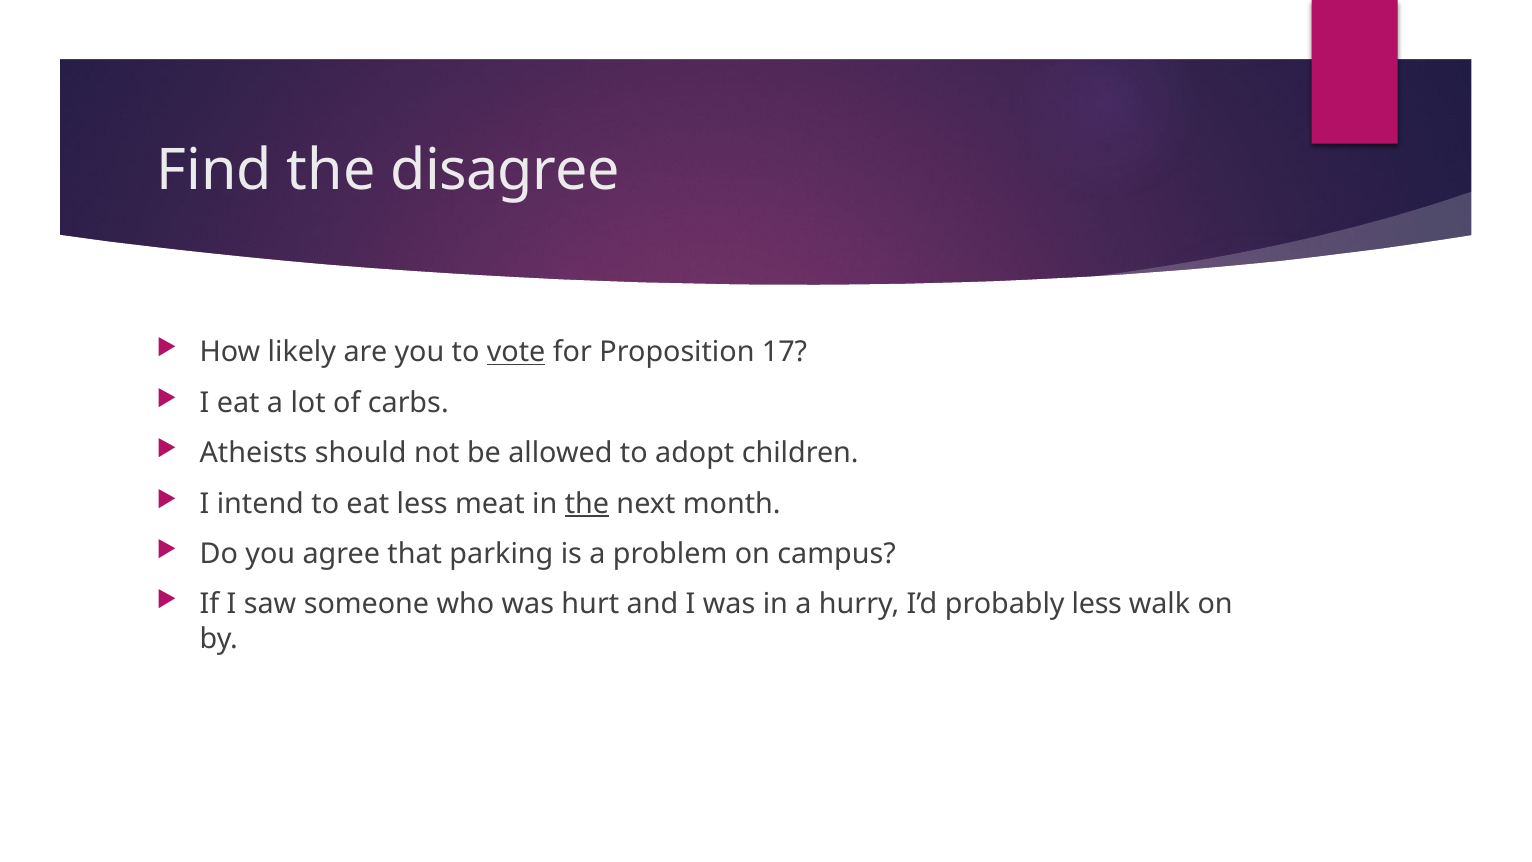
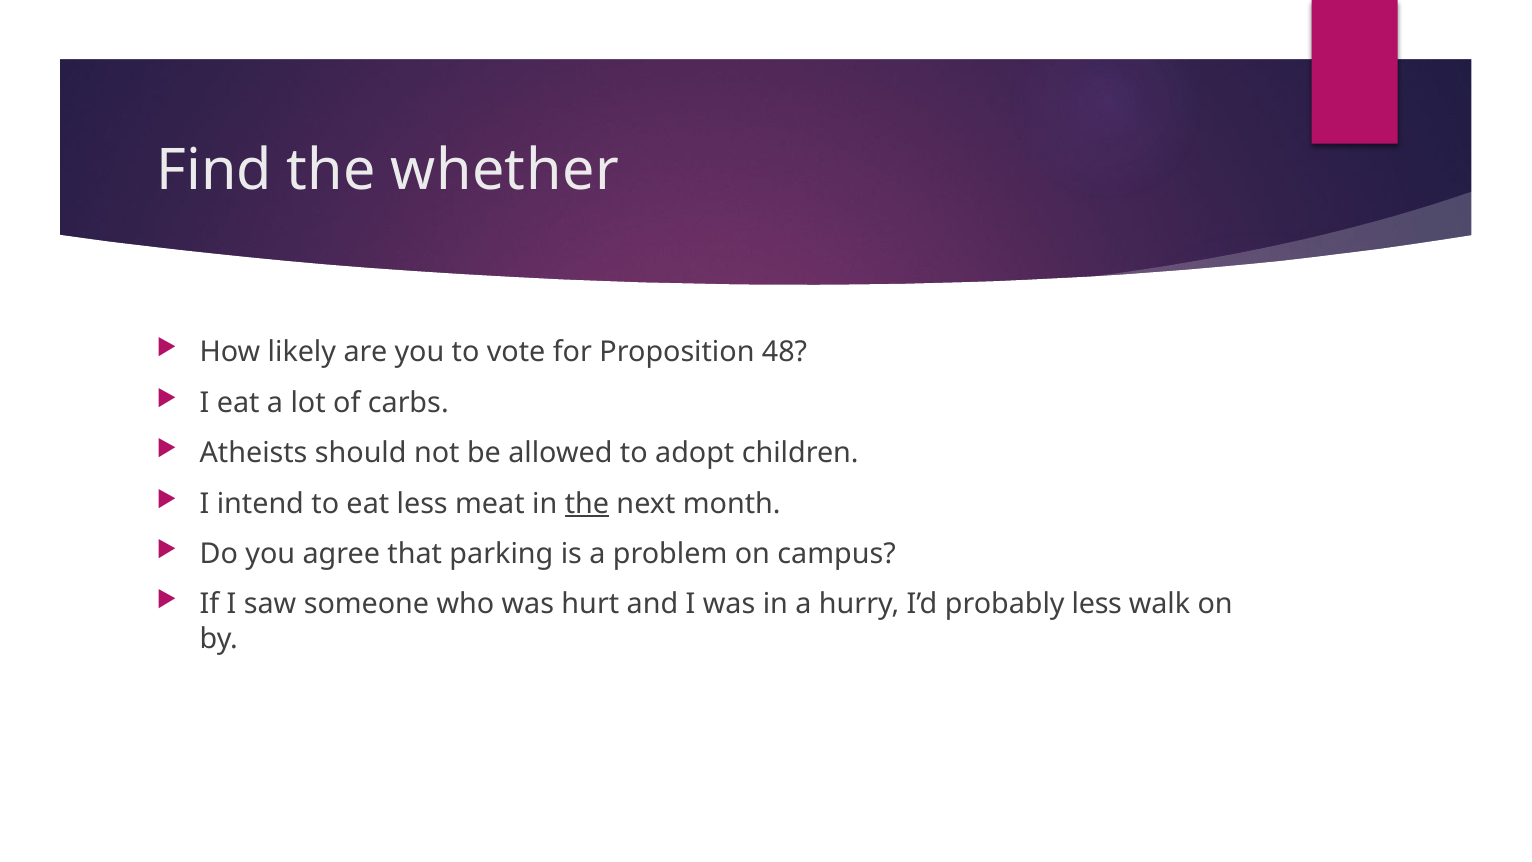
disagree: disagree -> whether (505, 171)
vote underline: present -> none (516, 352)
17: 17 -> 48 (785, 352)
